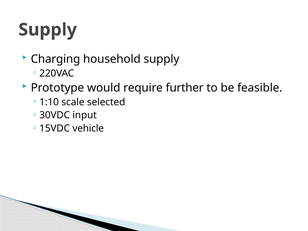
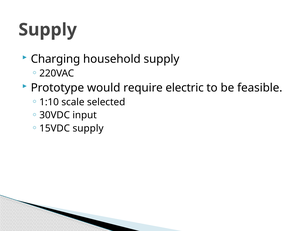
further: further -> electric (185, 88)
15VDC vehicle: vehicle -> supply (88, 128)
